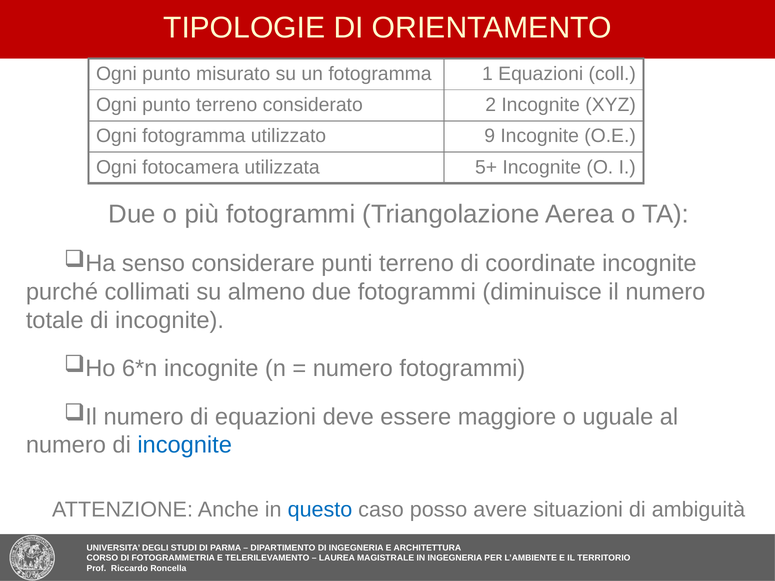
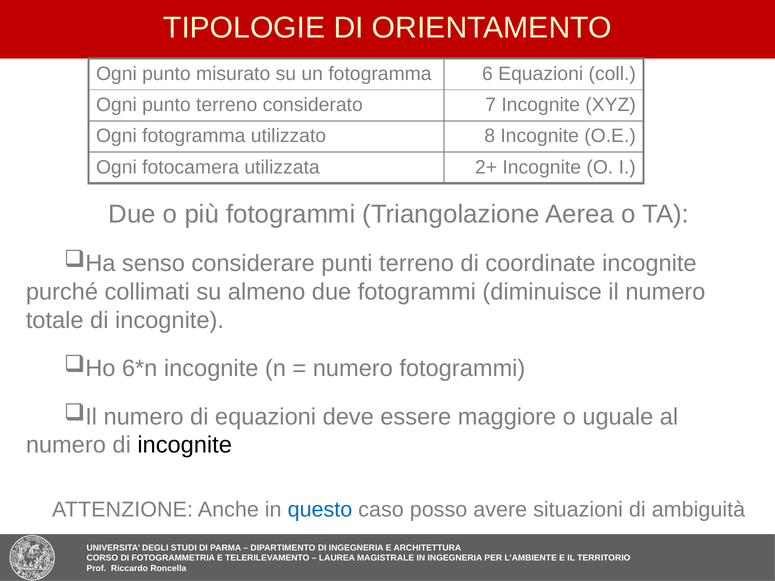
1: 1 -> 6 (487, 74)
2: 2 -> 7 (491, 105)
9: 9 -> 8 (490, 136)
5+: 5+ -> 2+ (486, 167)
incognite colour: blue -> black (185, 445)
